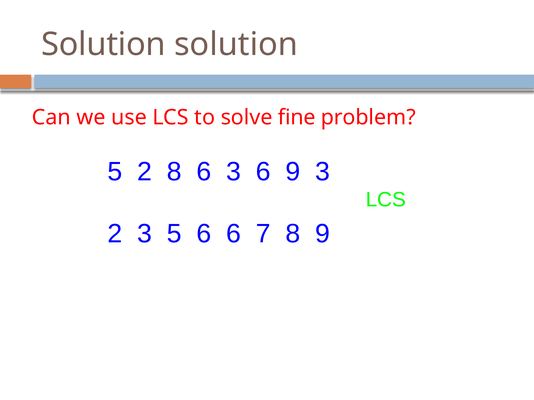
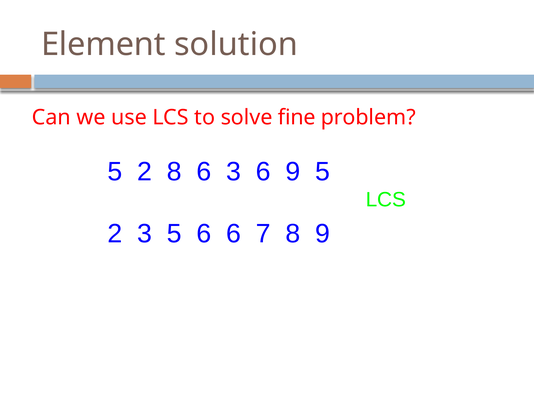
Solution: Solution -> Element (103, 45)
9 3: 3 -> 5 (322, 172)
